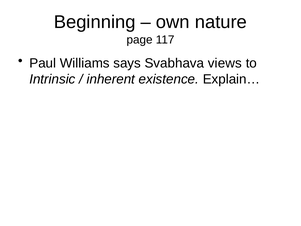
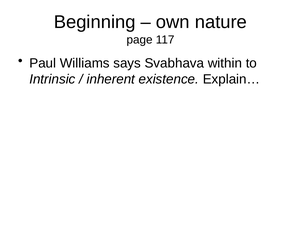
views: views -> within (225, 63)
